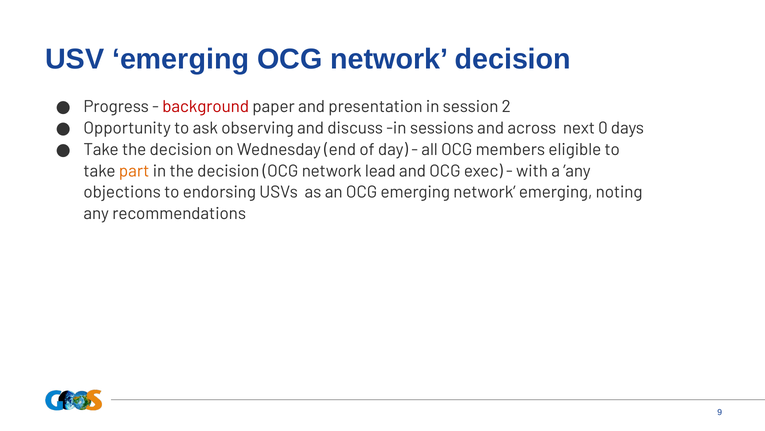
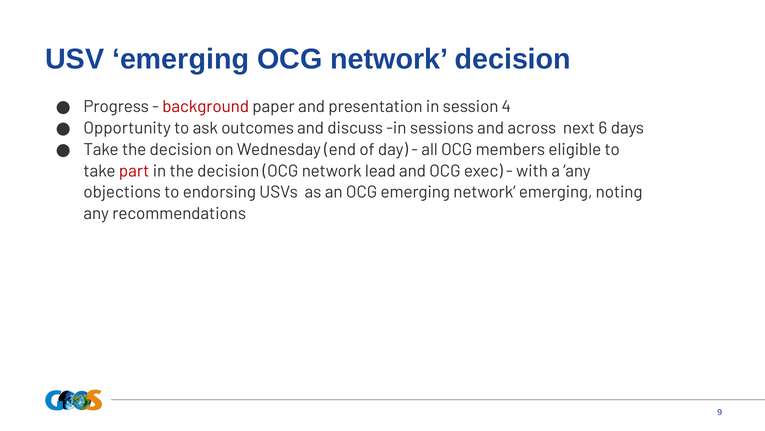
2: 2 -> 4 (506, 106)
observing: observing -> outcomes (258, 128)
0: 0 -> 6 (603, 128)
part colour: orange -> red (134, 171)
